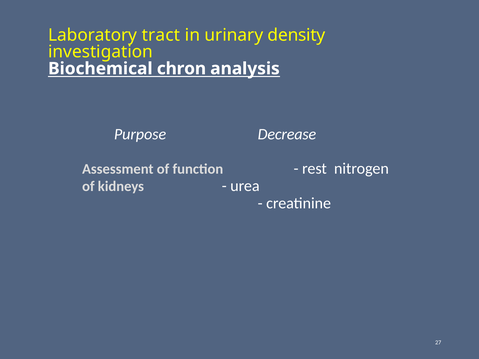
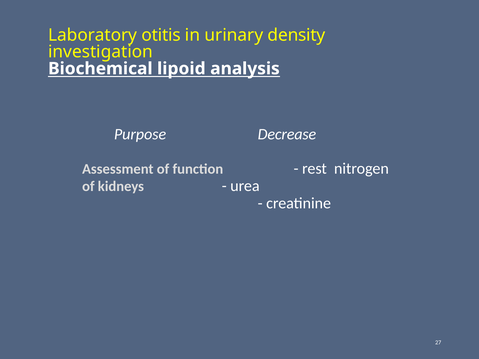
tract: tract -> otitis (161, 35)
chron: chron -> lipoid (181, 69)
